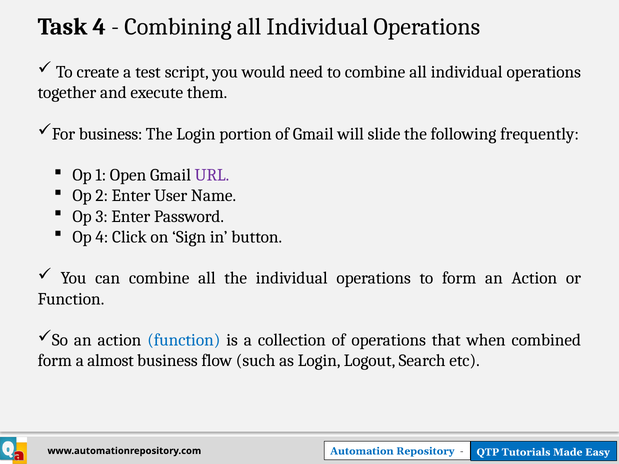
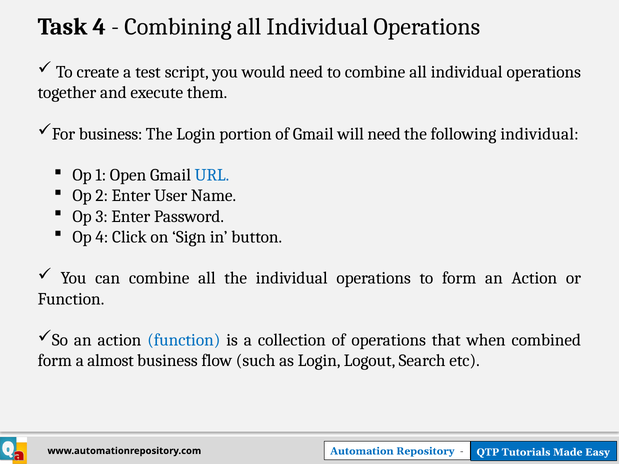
will slide: slide -> need (384, 134)
following frequently: frequently -> individual (540, 134)
URL colour: purple -> blue (212, 175)
